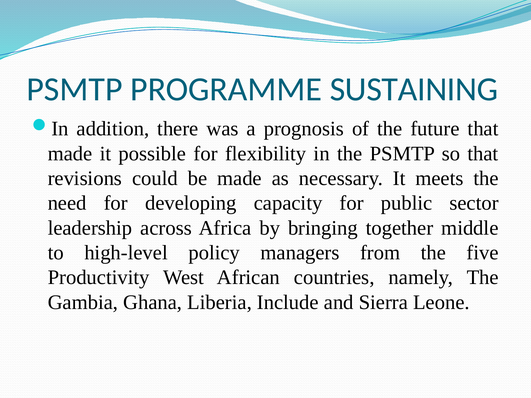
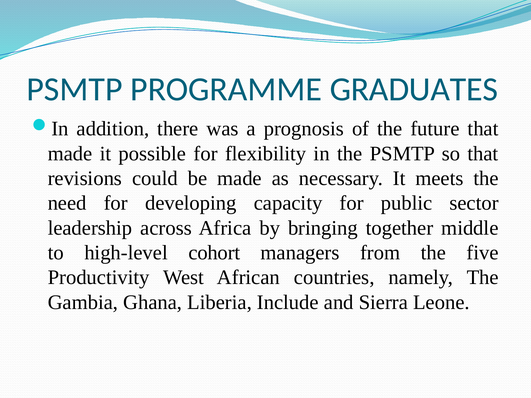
SUSTAINING: SUSTAINING -> GRADUATES (414, 89)
policy: policy -> cohort (214, 253)
